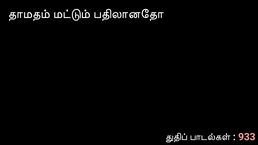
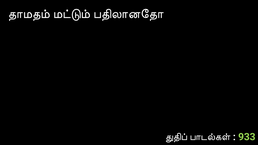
933 colour: pink -> light green (247, 137)
